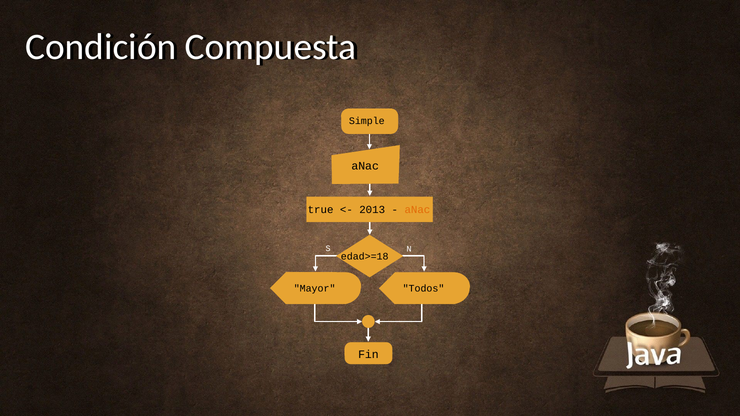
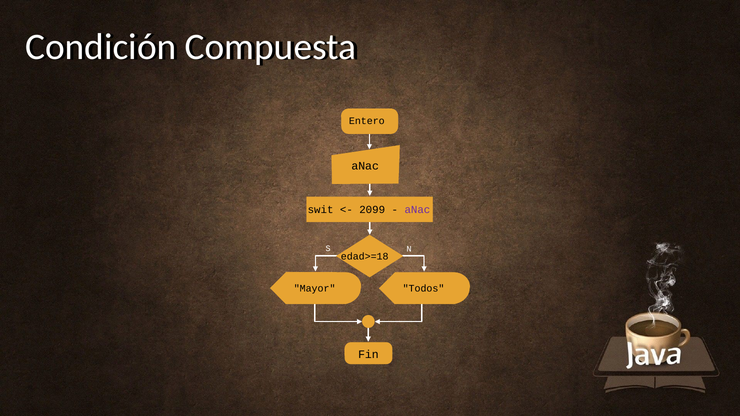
Simple: Simple -> Entero (367, 121)
true: true -> swit (321, 210)
2013: 2013 -> 2099 (372, 210)
aNac colour: orange -> purple (417, 210)
